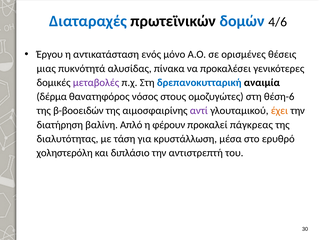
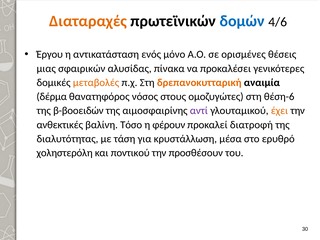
Διαταραχές colour: blue -> orange (88, 21)
πυκνότητά: πυκνότητά -> σφαιρικών (82, 68)
μεταβολές colour: purple -> orange (96, 83)
δρεπανοκυτταρική colour: blue -> orange (199, 83)
διατήρηση: διατήρηση -> ανθεκτικές (60, 125)
Απλό: Απλό -> Τόσο (131, 125)
πάγκρεας: πάγκρεας -> διατροφή (251, 125)
διπλάσιο: διπλάσιο -> ποντικού (130, 153)
αντιστρεπτή: αντιστρεπτή -> προσθέσουν (196, 153)
